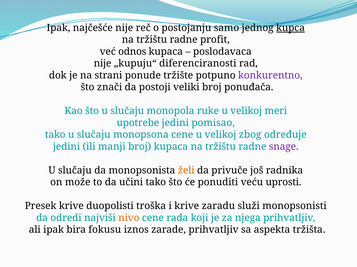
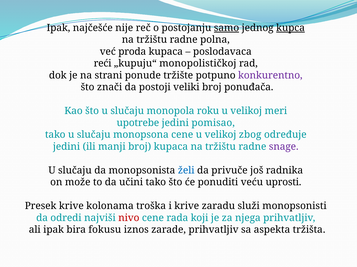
samo underline: none -> present (227, 28)
profit: profit -> polna (215, 40)
odnos: odnos -> proda (132, 52)
nije: nije -> reći (103, 64)
diferenciranosti: diferenciranosti -> monopolističkoj (198, 64)
ruke: ruke -> roku (208, 111)
želi colour: orange -> blue (186, 171)
duopolisti: duopolisti -> kolonama (110, 206)
nivo colour: orange -> red (129, 218)
